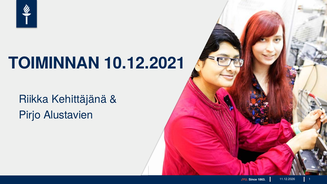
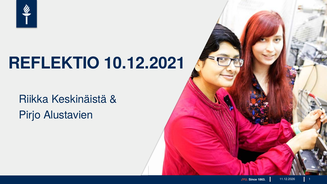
TOIMINNAN: TOIMINNAN -> REFLEKTIO (54, 63)
Kehittäjänä: Kehittäjänä -> Keskinäistä (79, 99)
